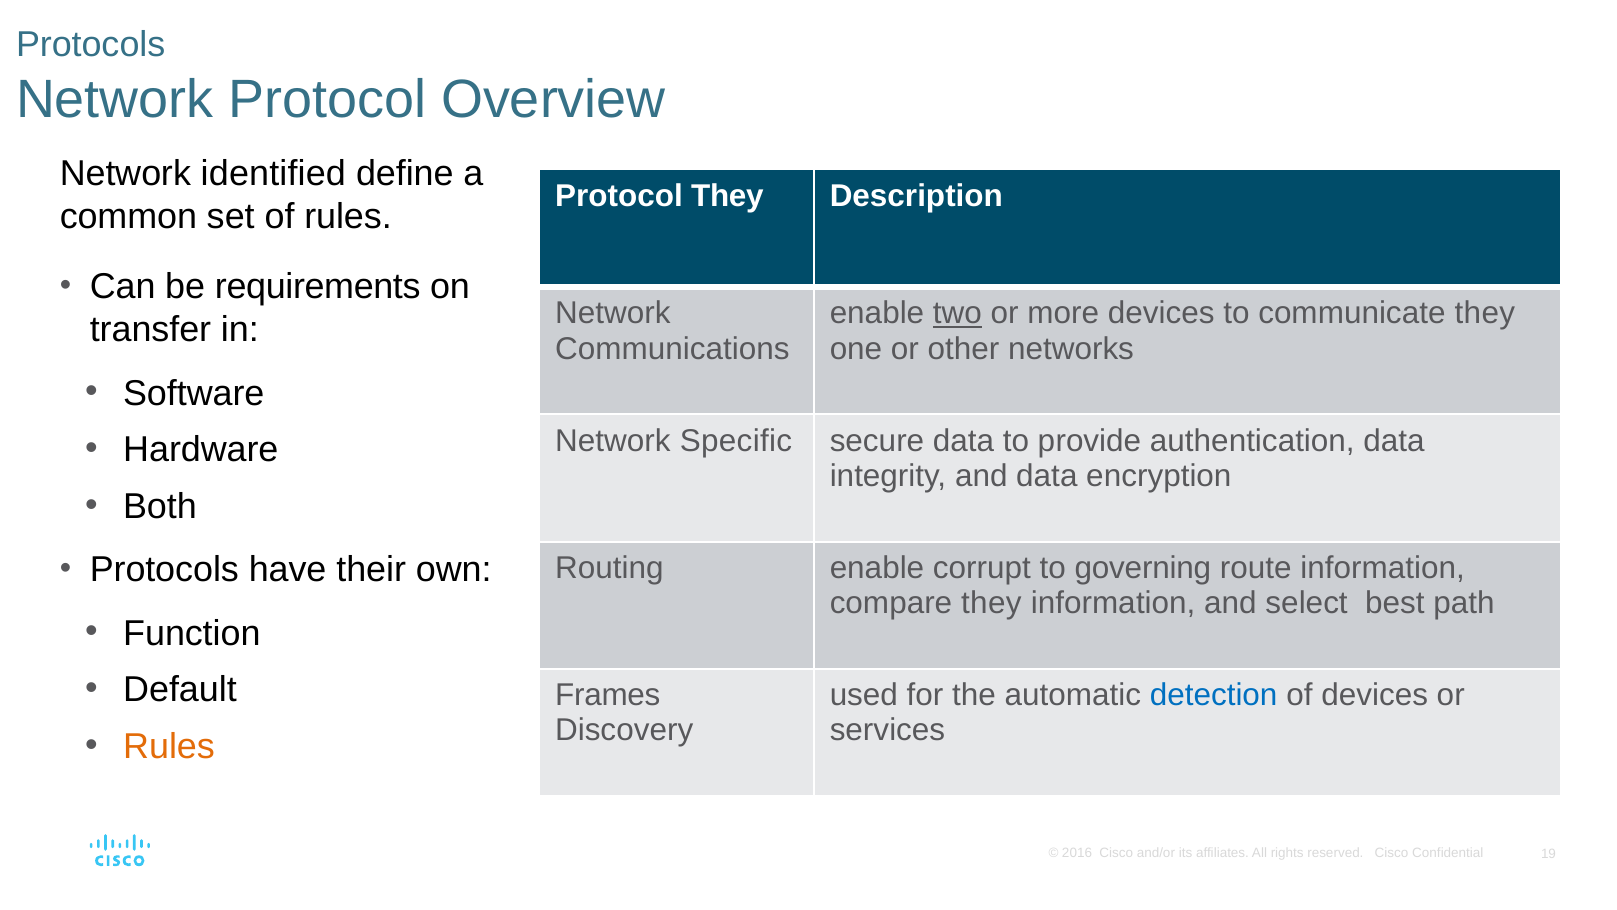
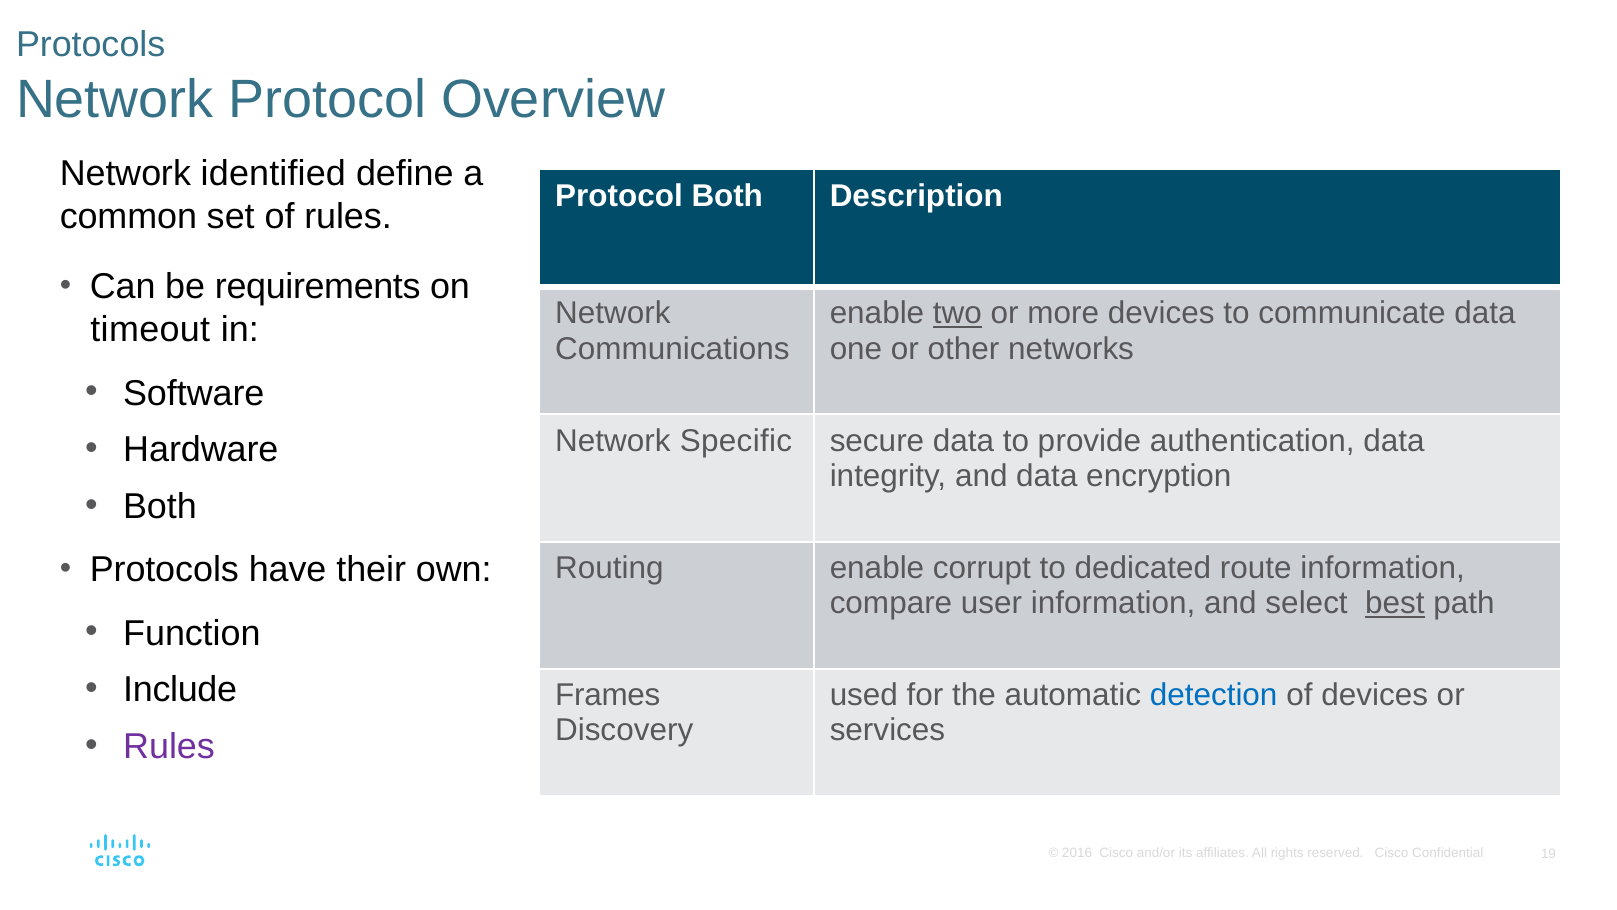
Protocol They: They -> Both (727, 196)
communicate they: they -> data (1485, 313)
transfer: transfer -> timeout (150, 330)
governing: governing -> dedicated (1143, 568)
compare they: they -> user (992, 603)
best underline: none -> present (1395, 603)
Default: Default -> Include (180, 690)
Rules colour: orange -> purple (169, 746)
